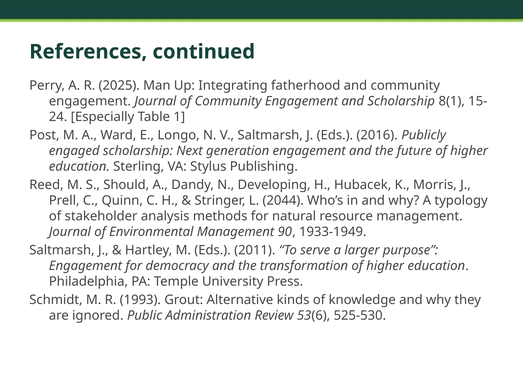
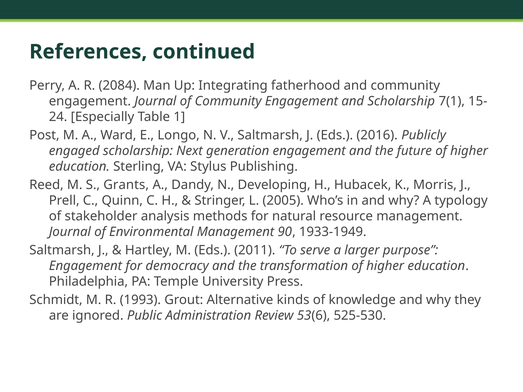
2025: 2025 -> 2084 (119, 85)
8(1: 8(1 -> 7(1 (452, 101)
Should: Should -> Grants (126, 185)
2044: 2044 -> 2005 (283, 201)
